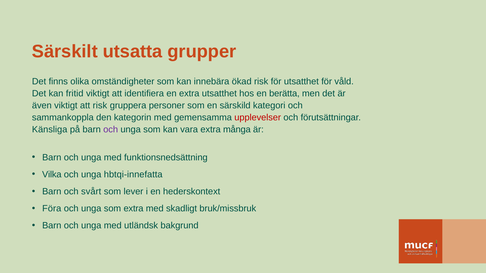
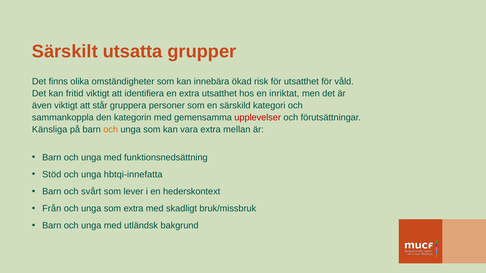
berätta: berätta -> inriktat (284, 93)
att risk: risk -> står (100, 106)
och colour: purple -> orange (111, 130)
många: många -> mellan (237, 130)
Vilka: Vilka -> Stöd (52, 175)
Föra: Föra -> Från (52, 209)
